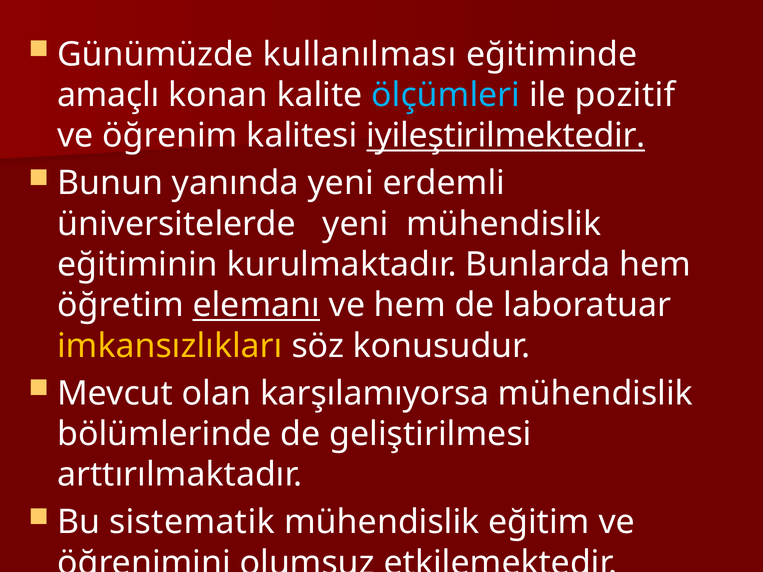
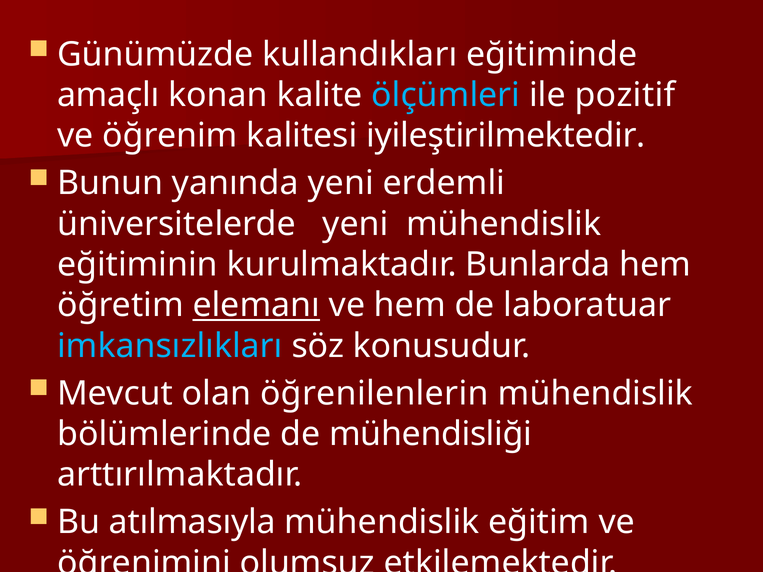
kullanılması: kullanılması -> kullandıkları (360, 54)
iyileştirilmektedir underline: present -> none (506, 136)
imkansızlıkları colour: yellow -> light blue (170, 346)
karşılamıyorsa: karşılamıyorsa -> öğrenilenlerin (374, 394)
geliştirilmesi: geliştirilmesi -> mühendisliği (431, 434)
sistematik: sistematik -> atılmasıyla (192, 522)
